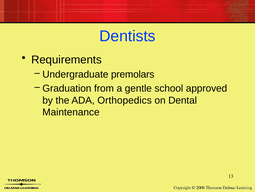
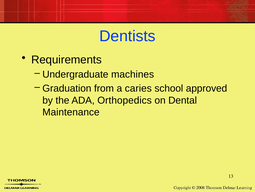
premolars: premolars -> machines (133, 74)
gentle: gentle -> caries (138, 88)
